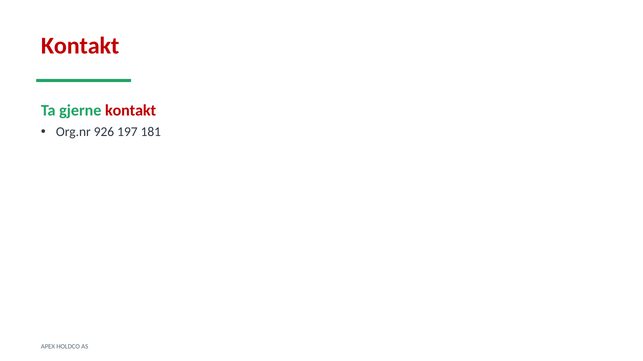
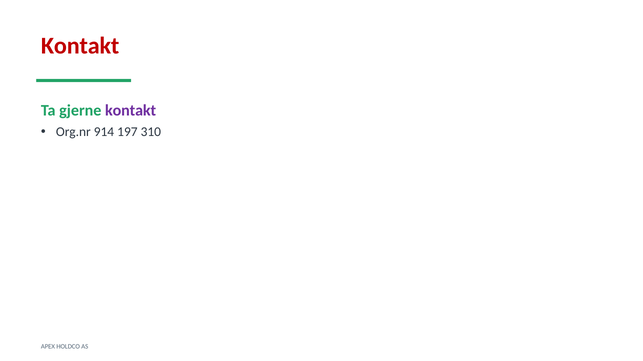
kontakt colour: red -> purple (131, 111)
926: 926 -> 914 (104, 132)
181: 181 -> 310 (151, 132)
